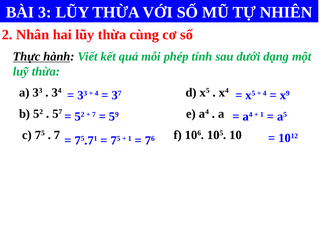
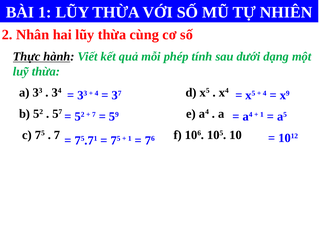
BÀI 3: 3 -> 1 (45, 12)
